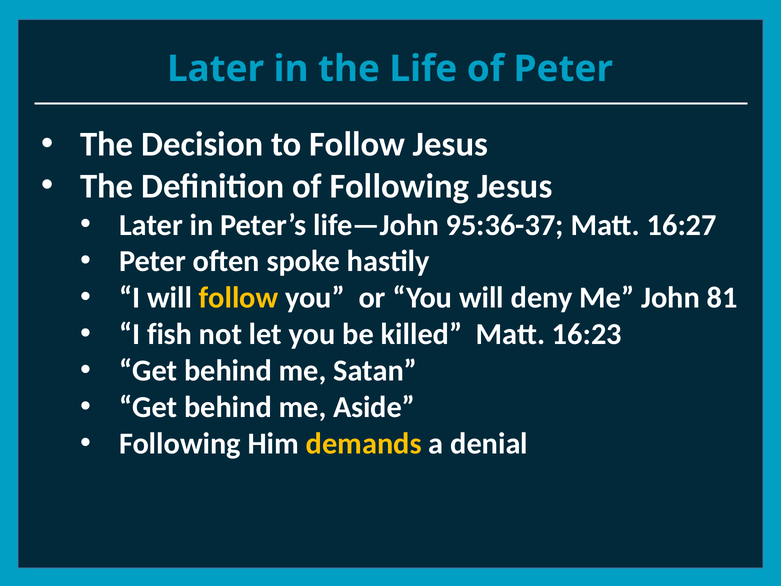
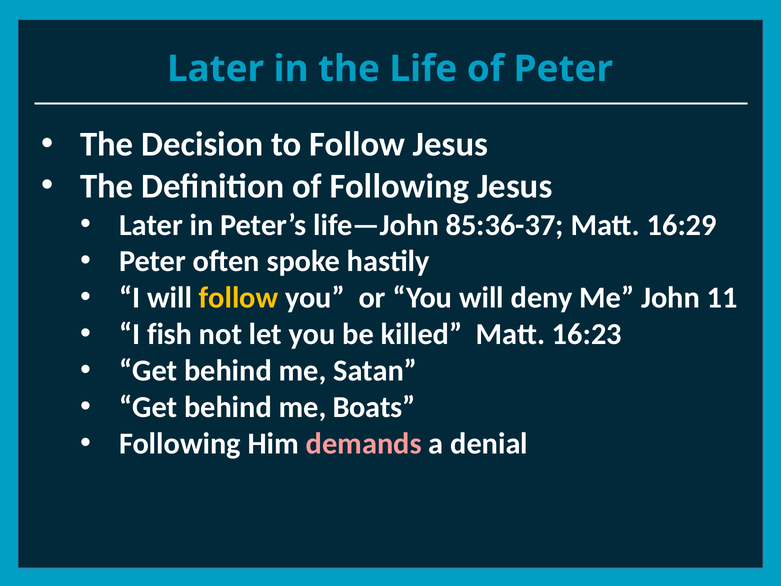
95:36-37: 95:36-37 -> 85:36-37 (505, 225)
16:27: 16:27 -> 16:29 (682, 225)
81: 81 -> 11 (722, 298)
Aside: Aside -> Boats (374, 407)
demands colour: yellow -> pink (364, 444)
